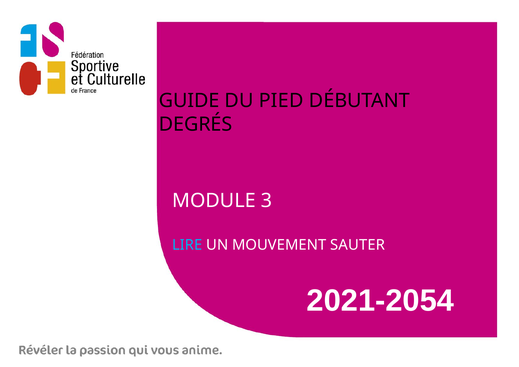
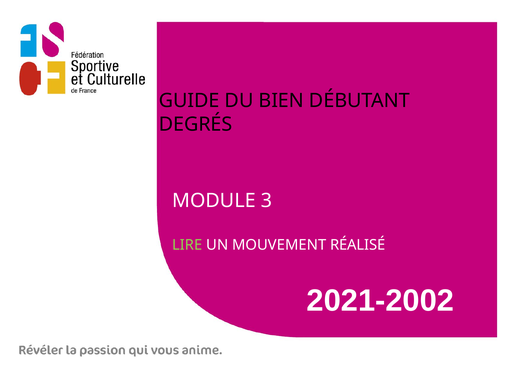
PIED: PIED -> BIEN (281, 101)
LIRE colour: light blue -> light green (187, 245)
SAUTER: SAUTER -> RÉALISÉ (358, 245)
2021-2054: 2021-2054 -> 2021-2002 (380, 301)
